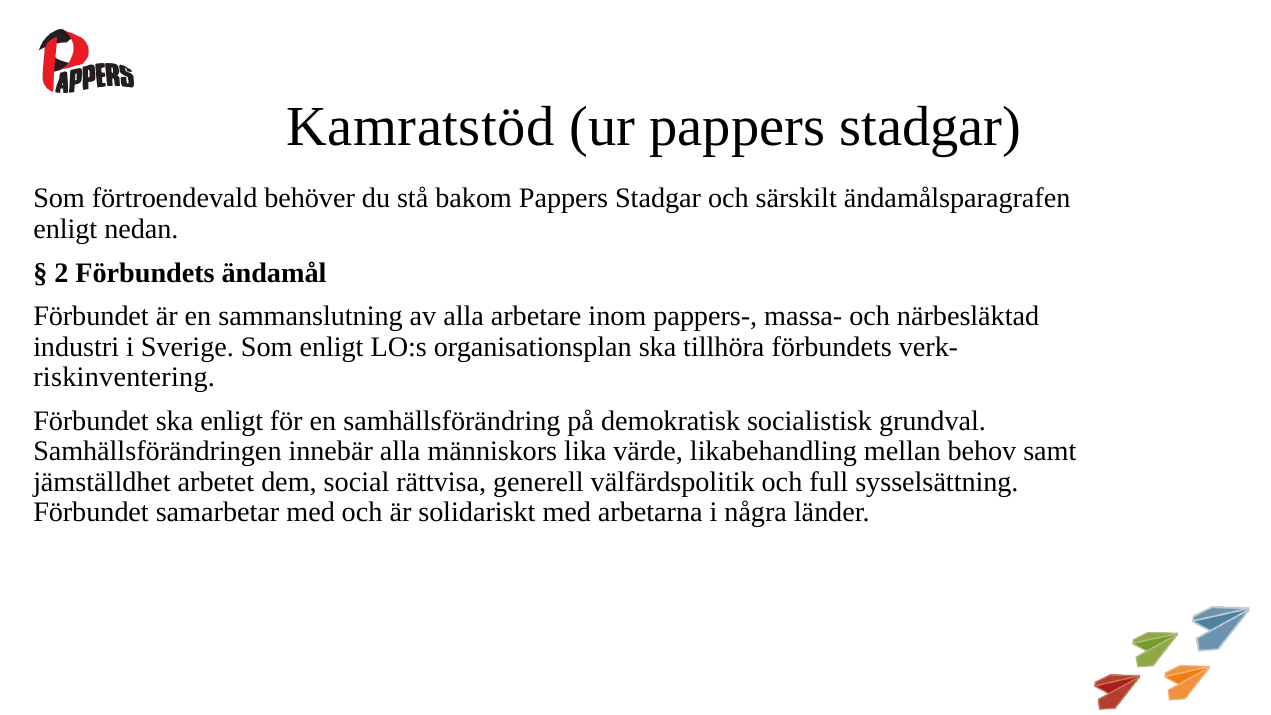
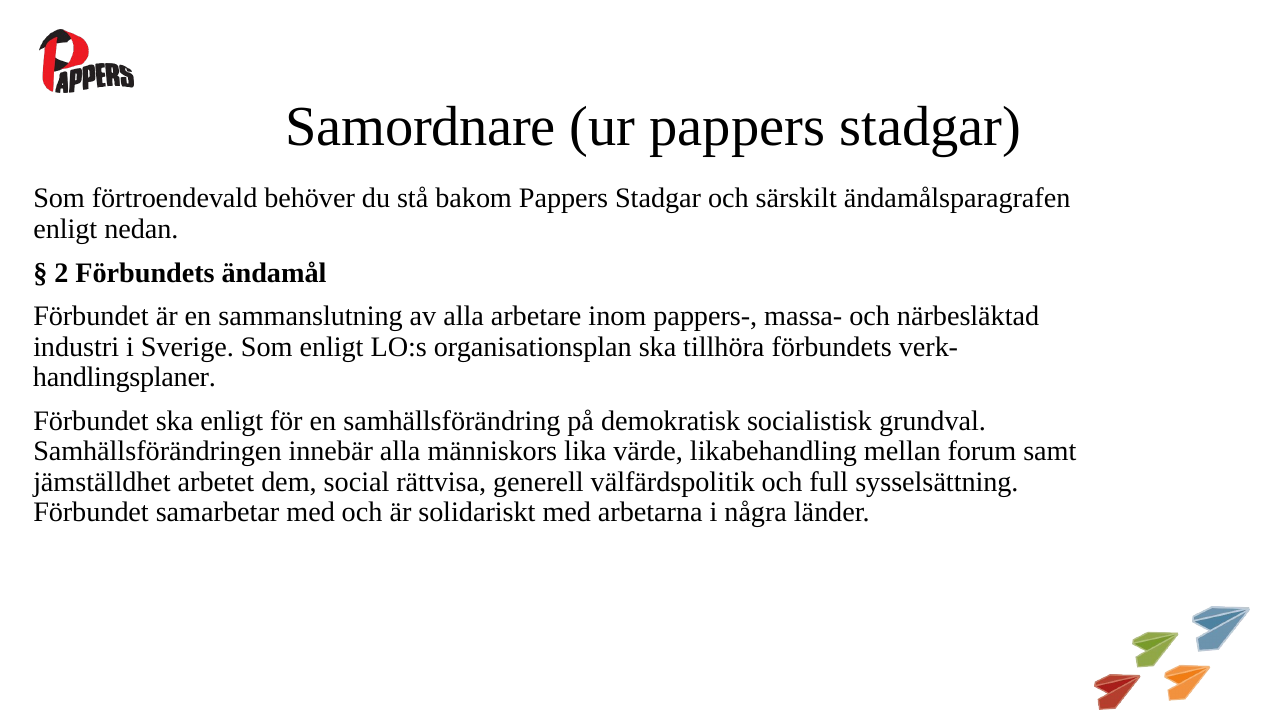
Kamratstöd: Kamratstöd -> Samordnare (421, 127)
riskinventering: riskinventering -> handlingsplaner (124, 377)
behov: behov -> forum (982, 452)
